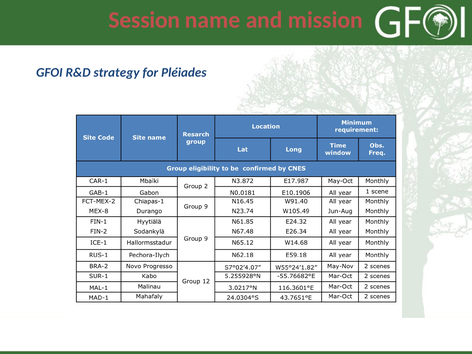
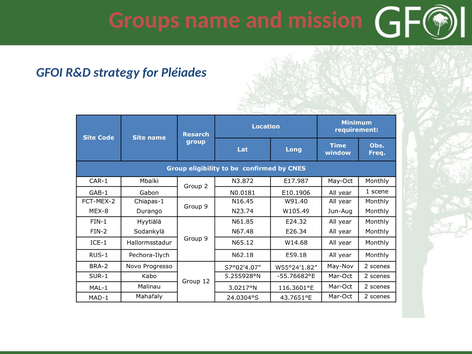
Session: Session -> Groups (144, 20)
